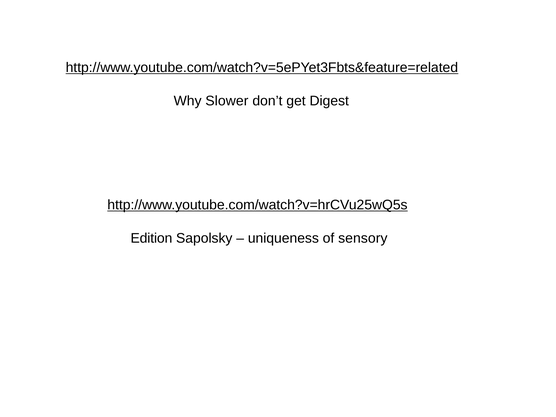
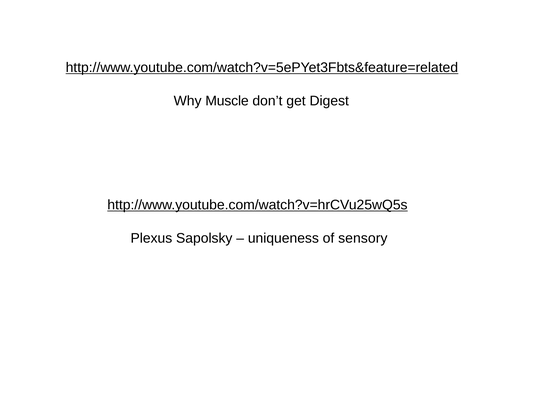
Slower: Slower -> Muscle (227, 101)
Edition: Edition -> Plexus (151, 238)
